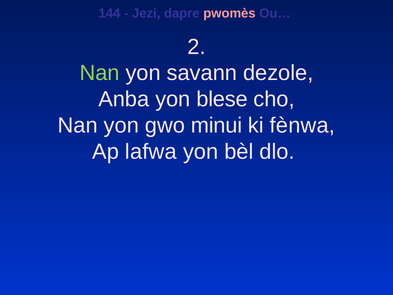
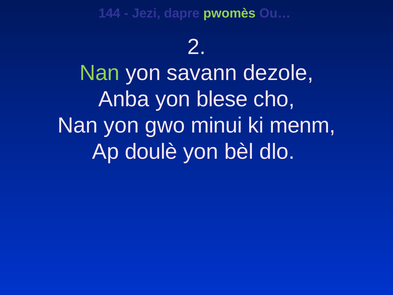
pwomès colour: pink -> light green (230, 13)
fènwa: fènwa -> menm (303, 125)
lafwa: lafwa -> doulè (151, 152)
